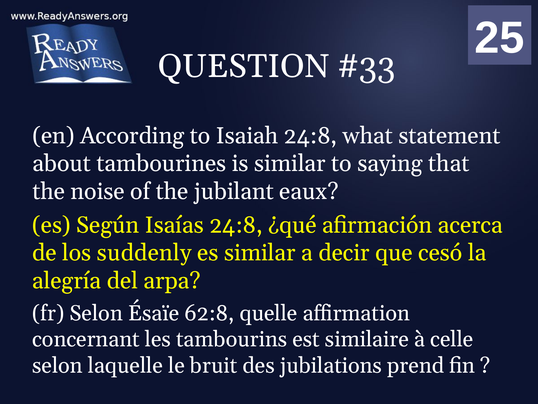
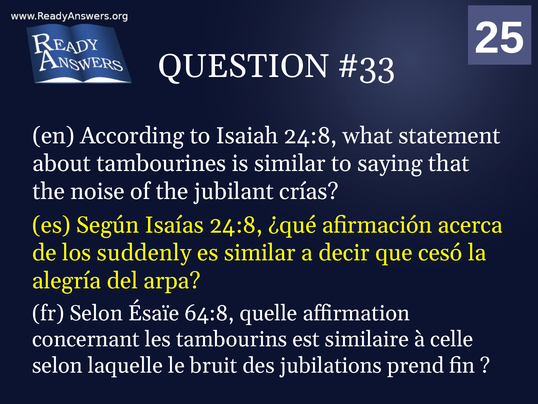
eaux: eaux -> crías (309, 191)
62:8: 62:8 -> 64:8 (209, 313)
